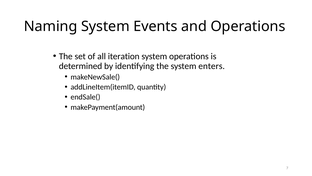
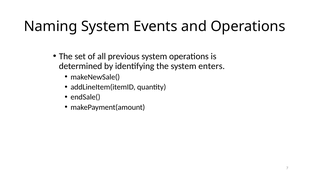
iteration: iteration -> previous (124, 56)
